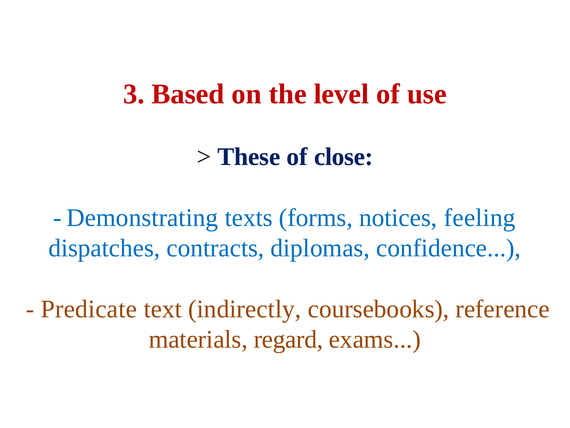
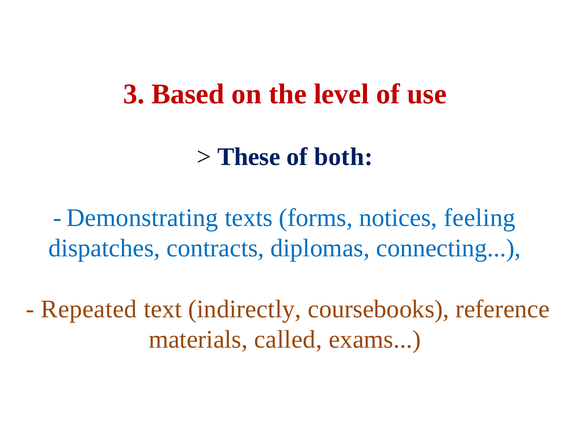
close: close -> both (343, 157)
confidence: confidence -> connecting (449, 248)
Predicate: Predicate -> Repeated (89, 309)
regard: regard -> called (288, 339)
